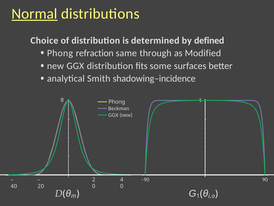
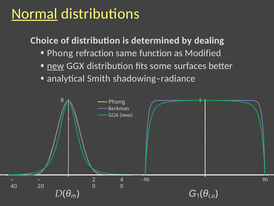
defined: defined -> dealing (209, 40)
through: through -> function (156, 53)
new underline: none -> present (55, 66)
shadowing–incidence: shadowing–incidence -> shadowing–radiance (154, 78)
